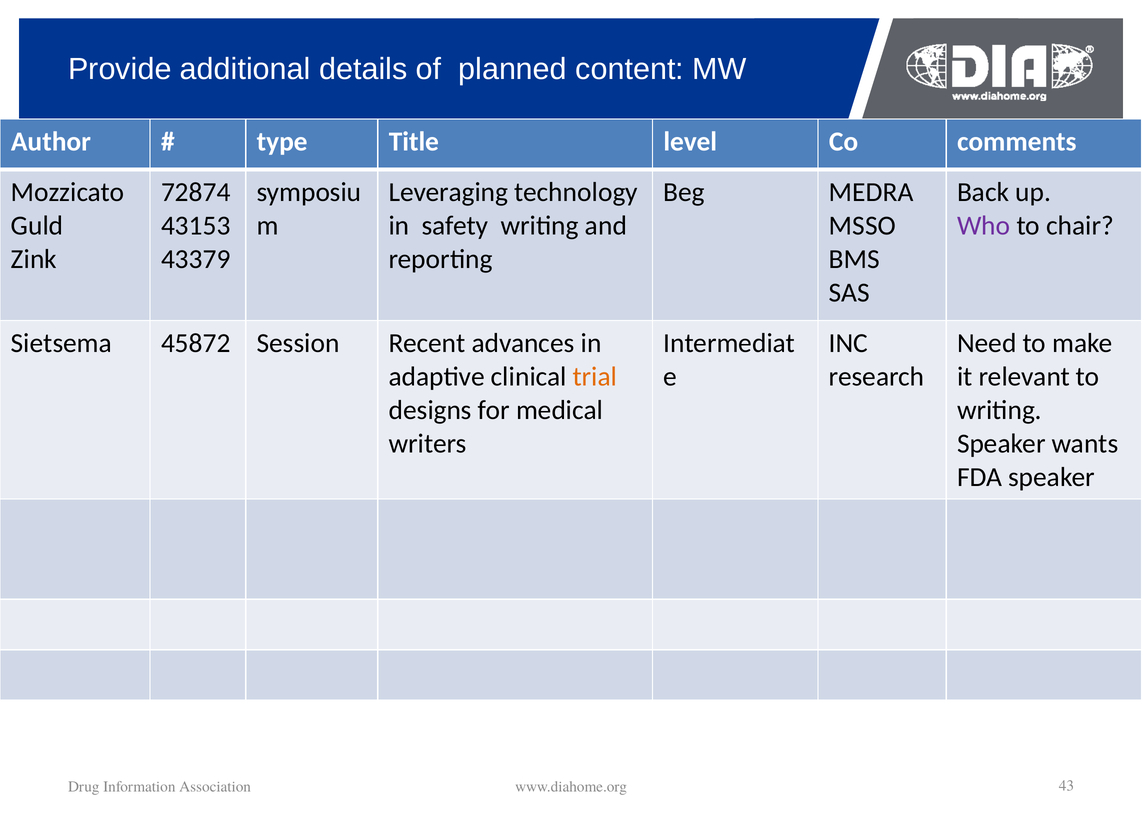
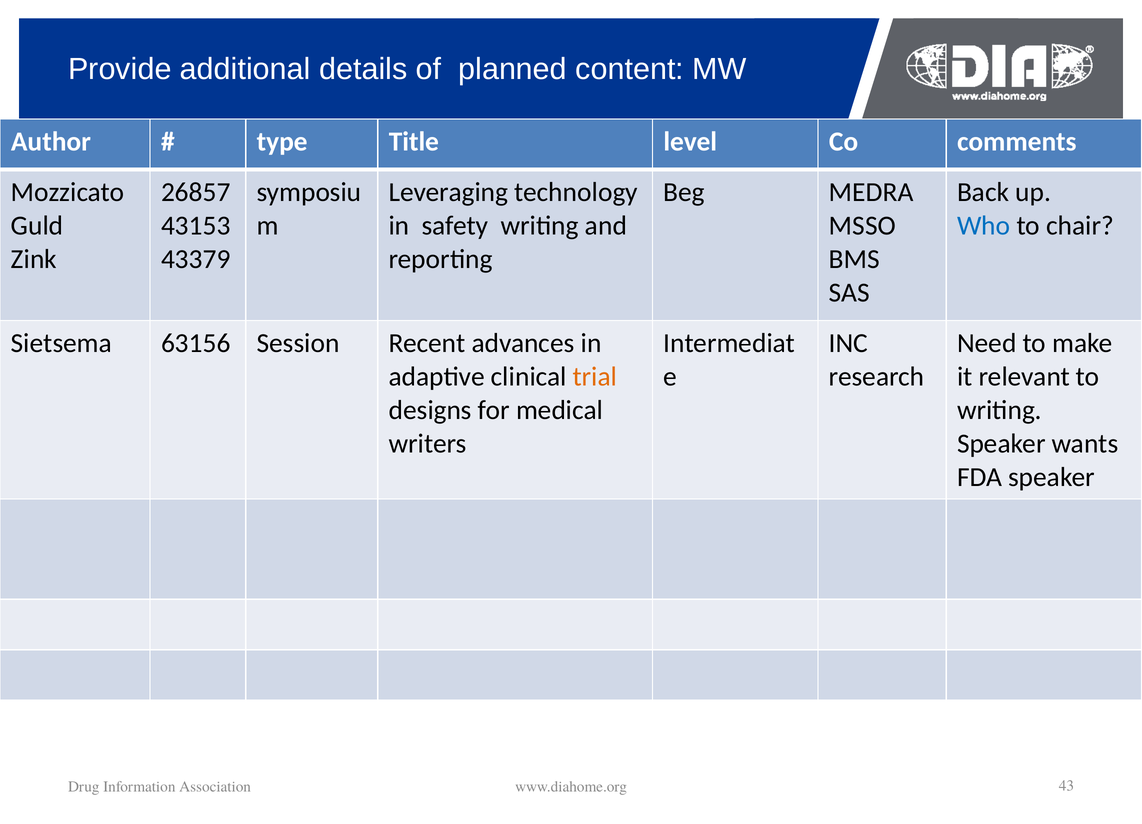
72874: 72874 -> 26857 (196, 192)
Who colour: purple -> blue (984, 225)
45872: 45872 -> 63156 (196, 343)
